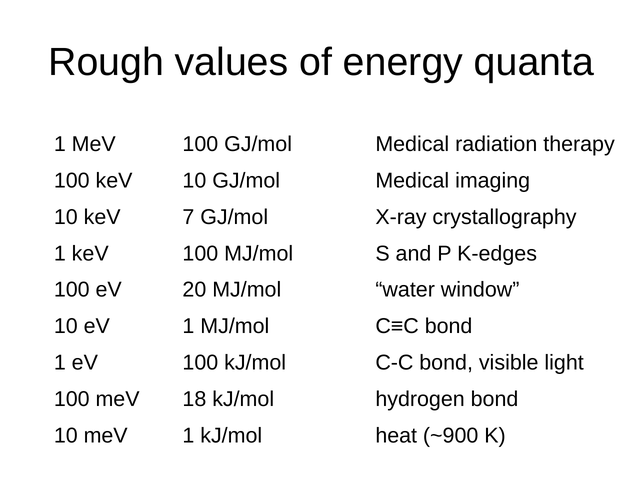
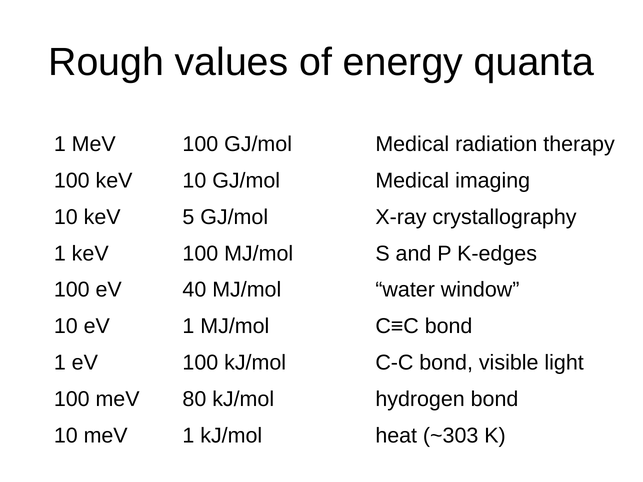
7: 7 -> 5 (188, 217)
20: 20 -> 40 (194, 290)
18: 18 -> 80 (194, 399)
~900: ~900 -> ~303 (451, 436)
